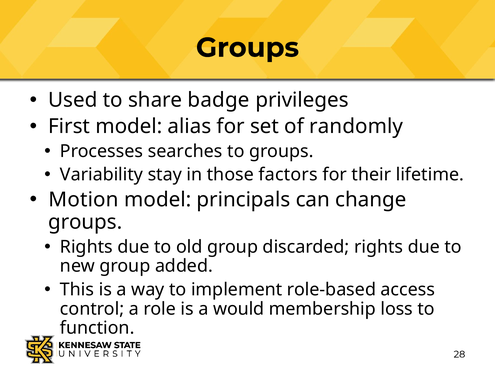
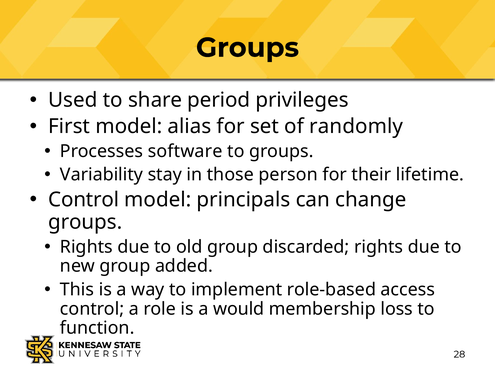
badge: badge -> period (219, 100)
searches: searches -> software (185, 151)
factors: factors -> person (288, 175)
Motion: Motion -> Control (84, 200)
